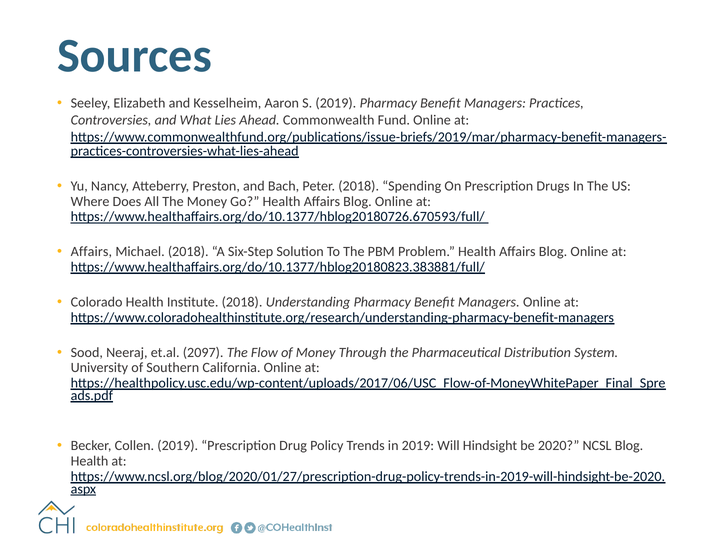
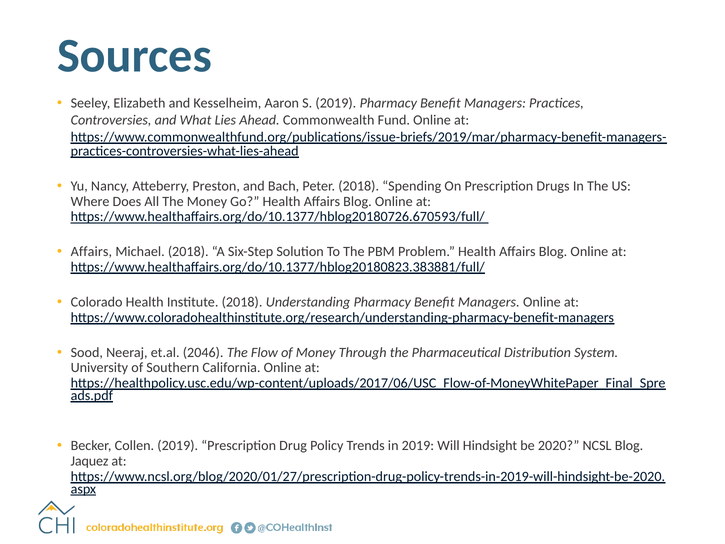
2097: 2097 -> 2046 (203, 352)
Health: Health -> Jaquez (90, 461)
